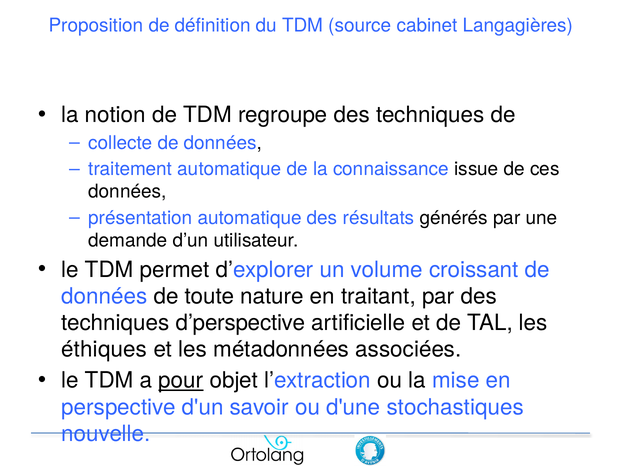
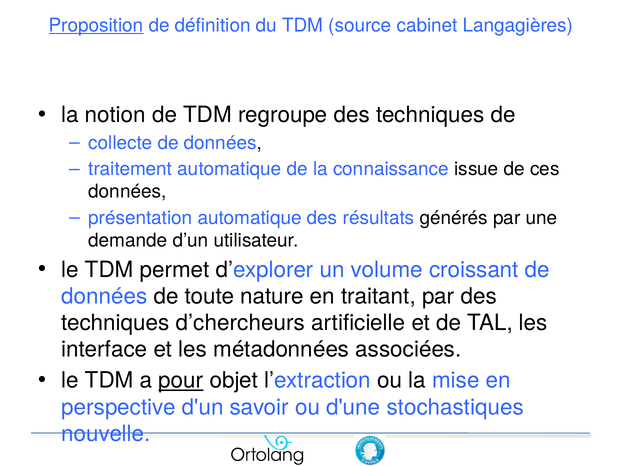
Proposition underline: none -> present (96, 25)
d’perspective: d’perspective -> d’chercheurs (240, 323)
éthiques: éthiques -> interface (104, 349)
